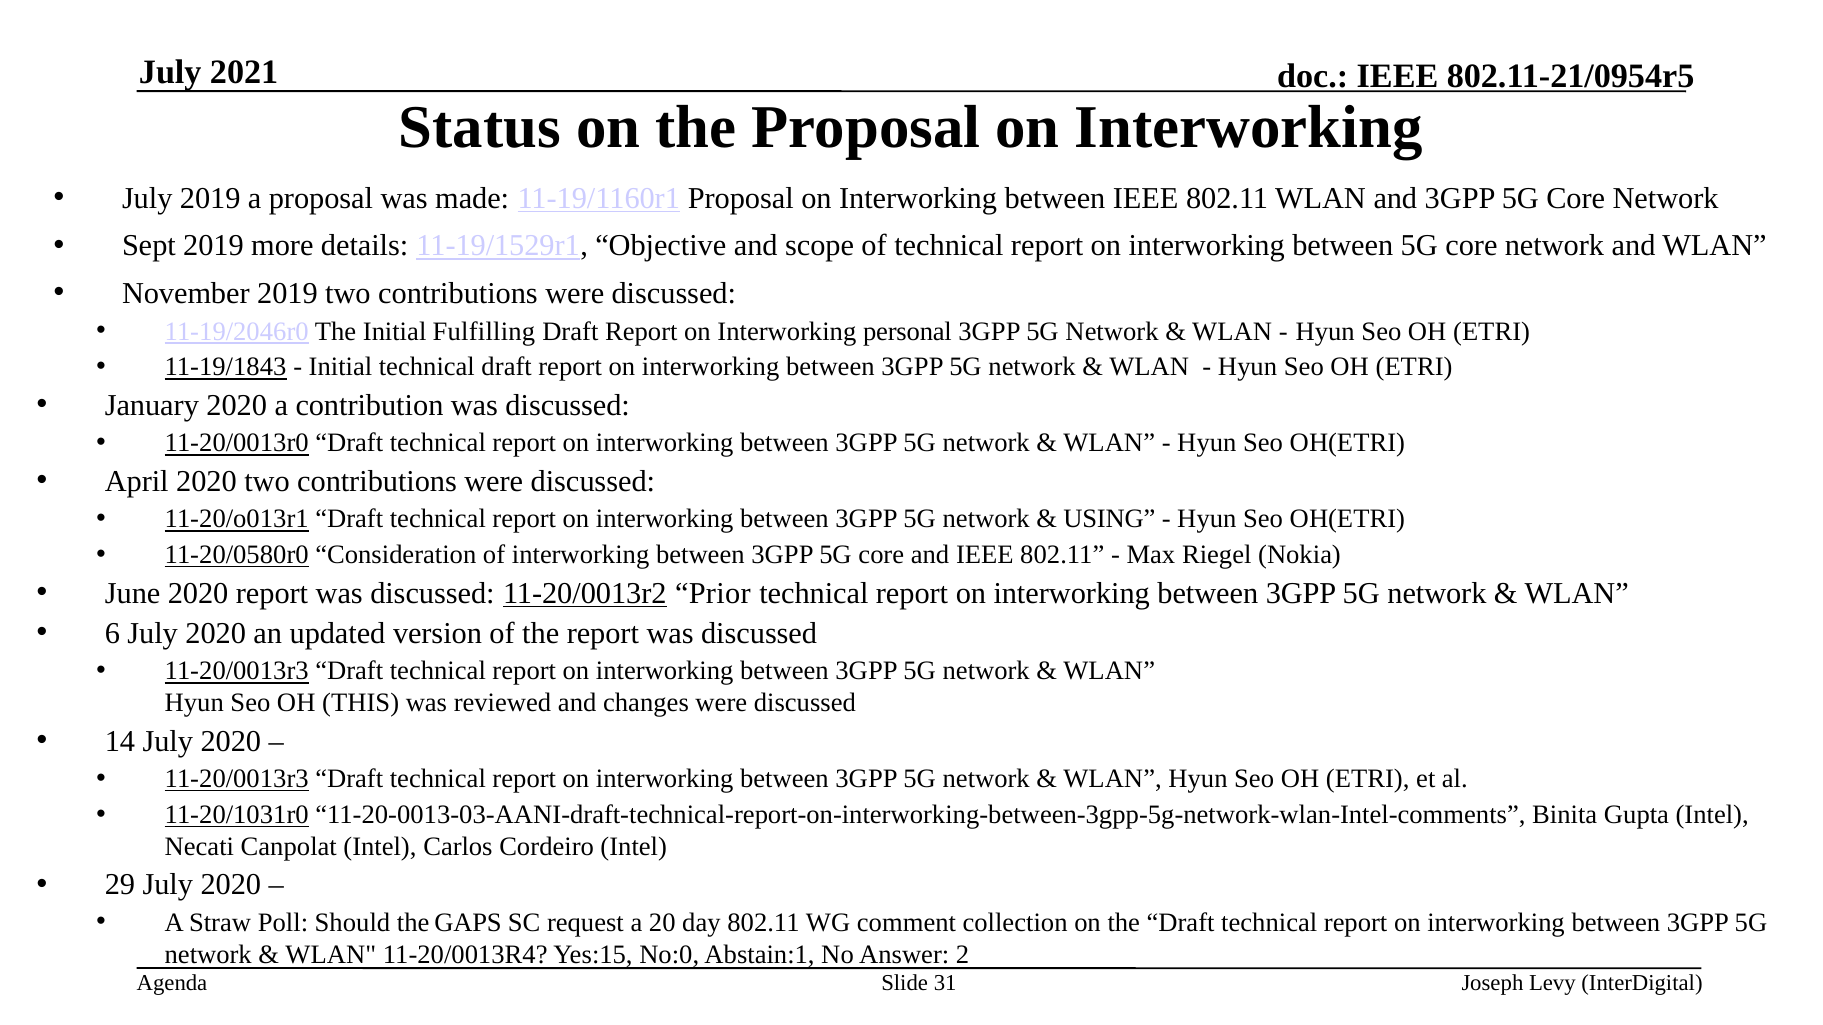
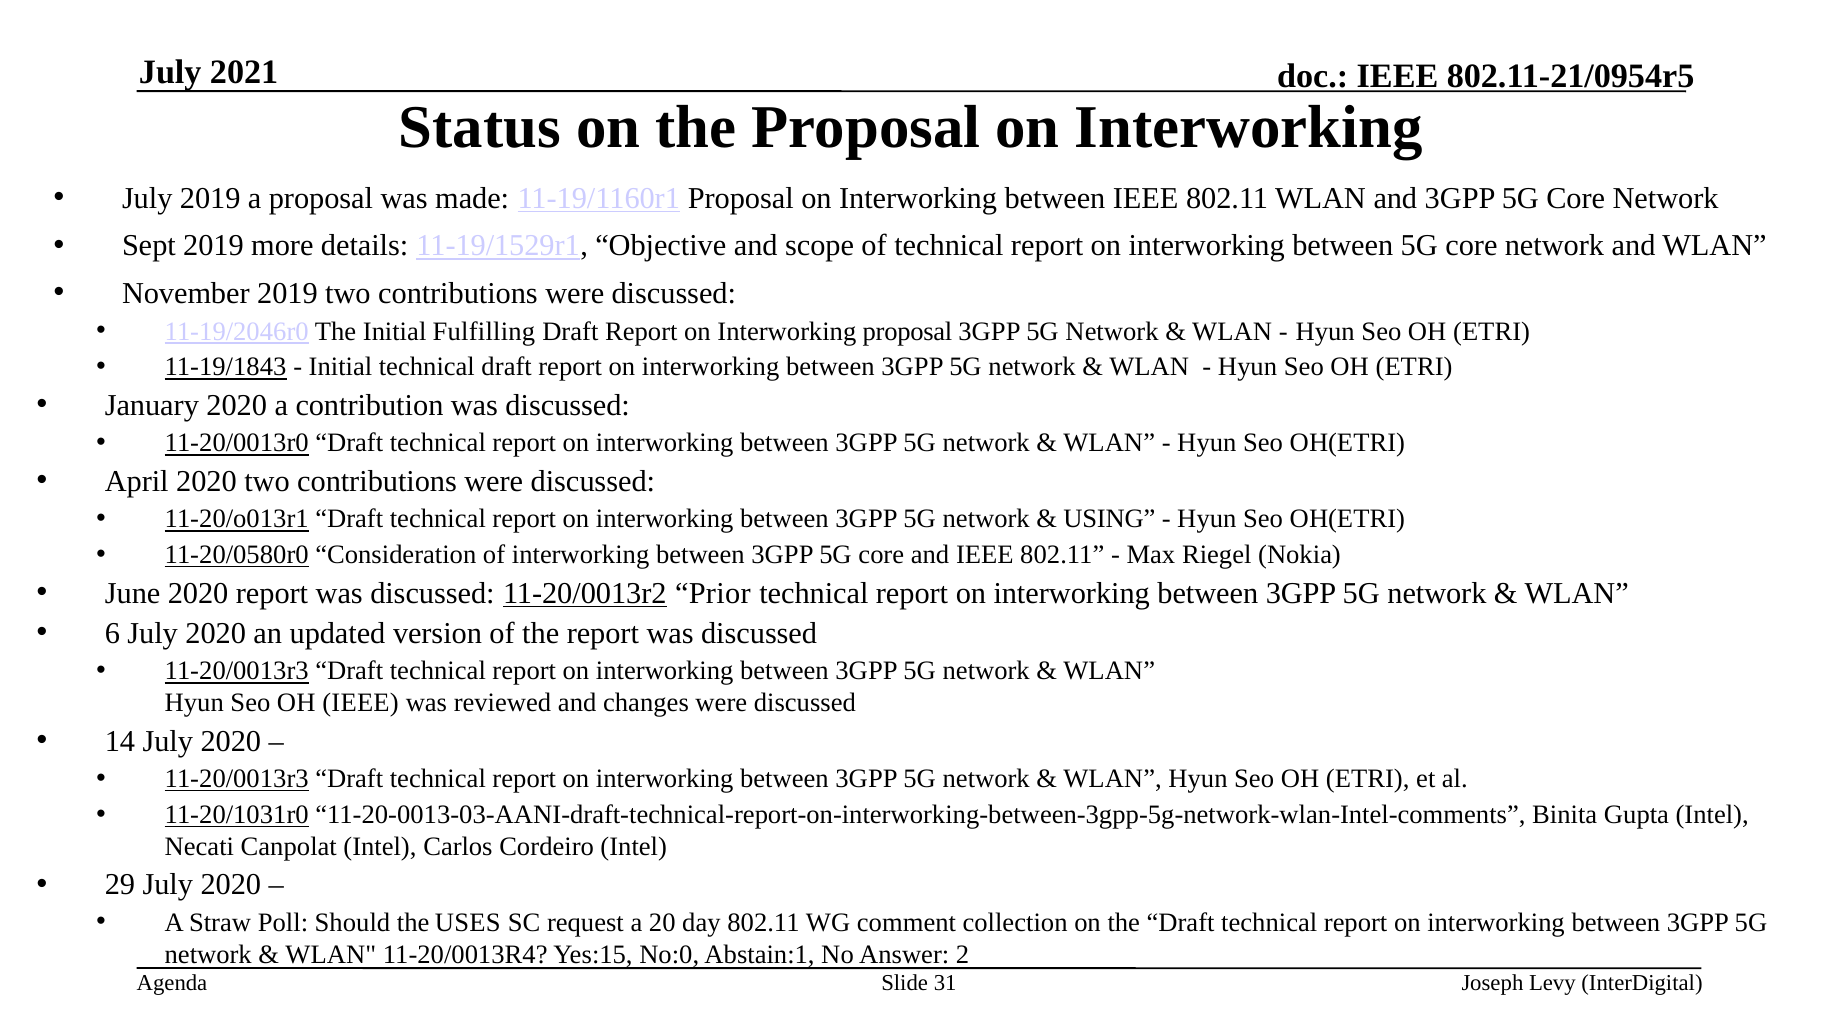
Interworking personal: personal -> proposal (908, 332)
OH THIS: THIS -> IEEE (361, 703)
GAPS: GAPS -> USES (468, 923)
